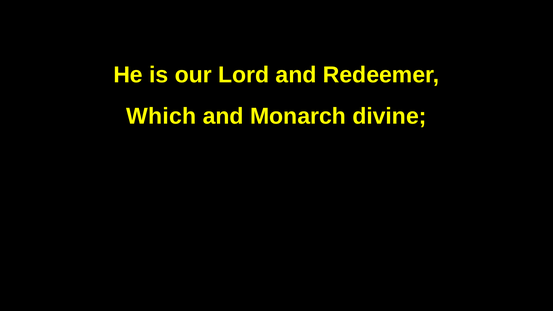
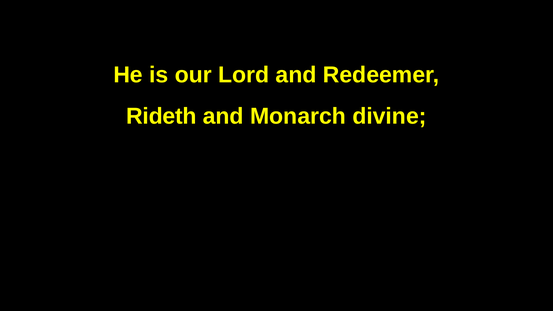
Which: Which -> Rideth (161, 116)
